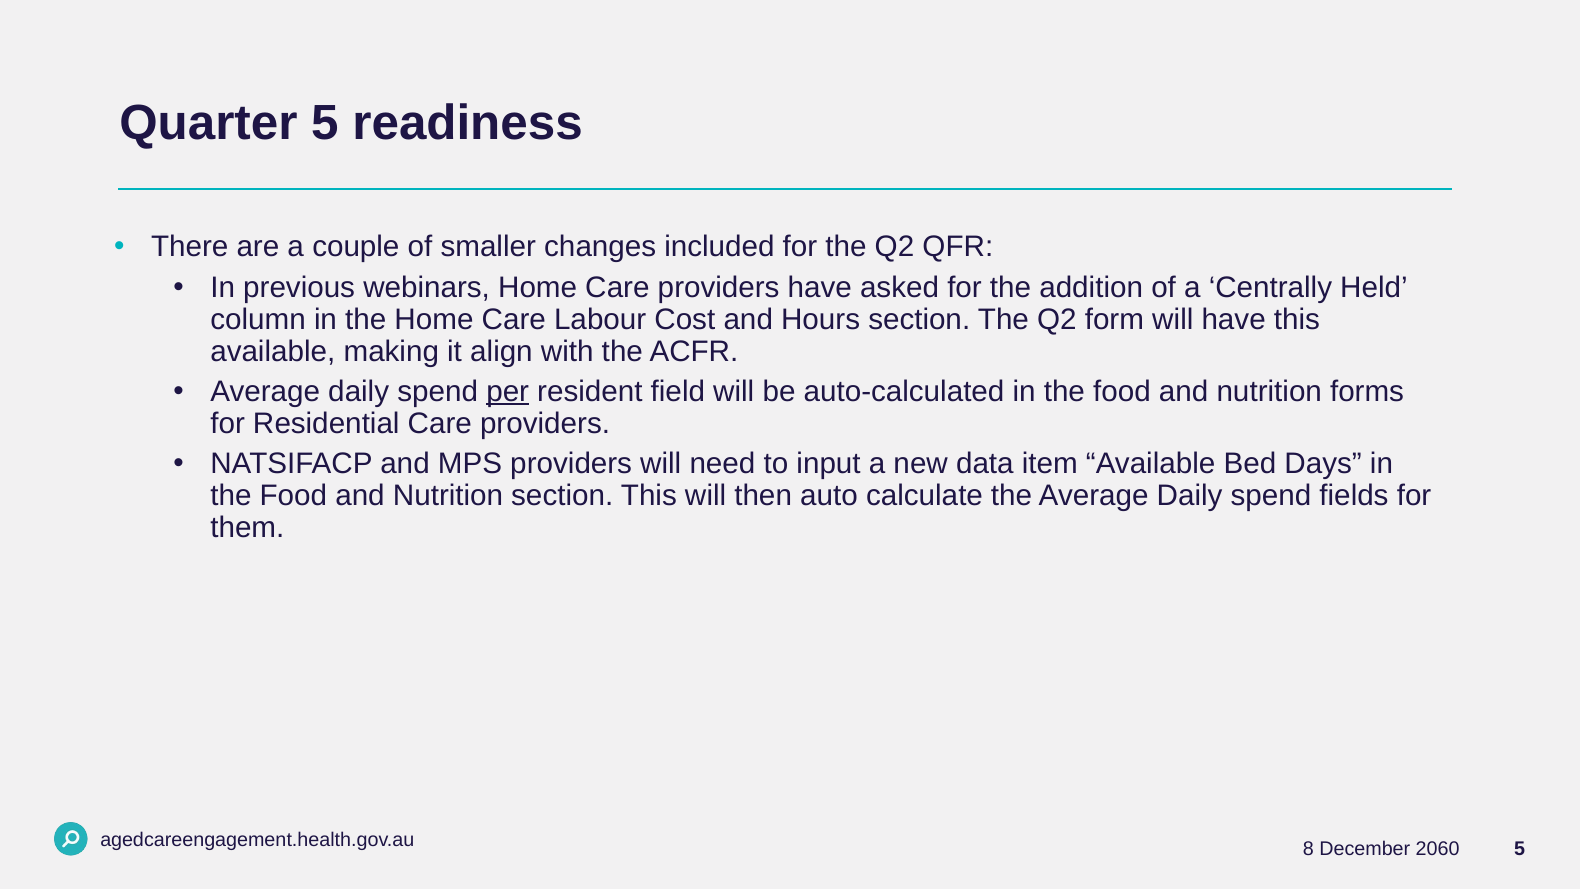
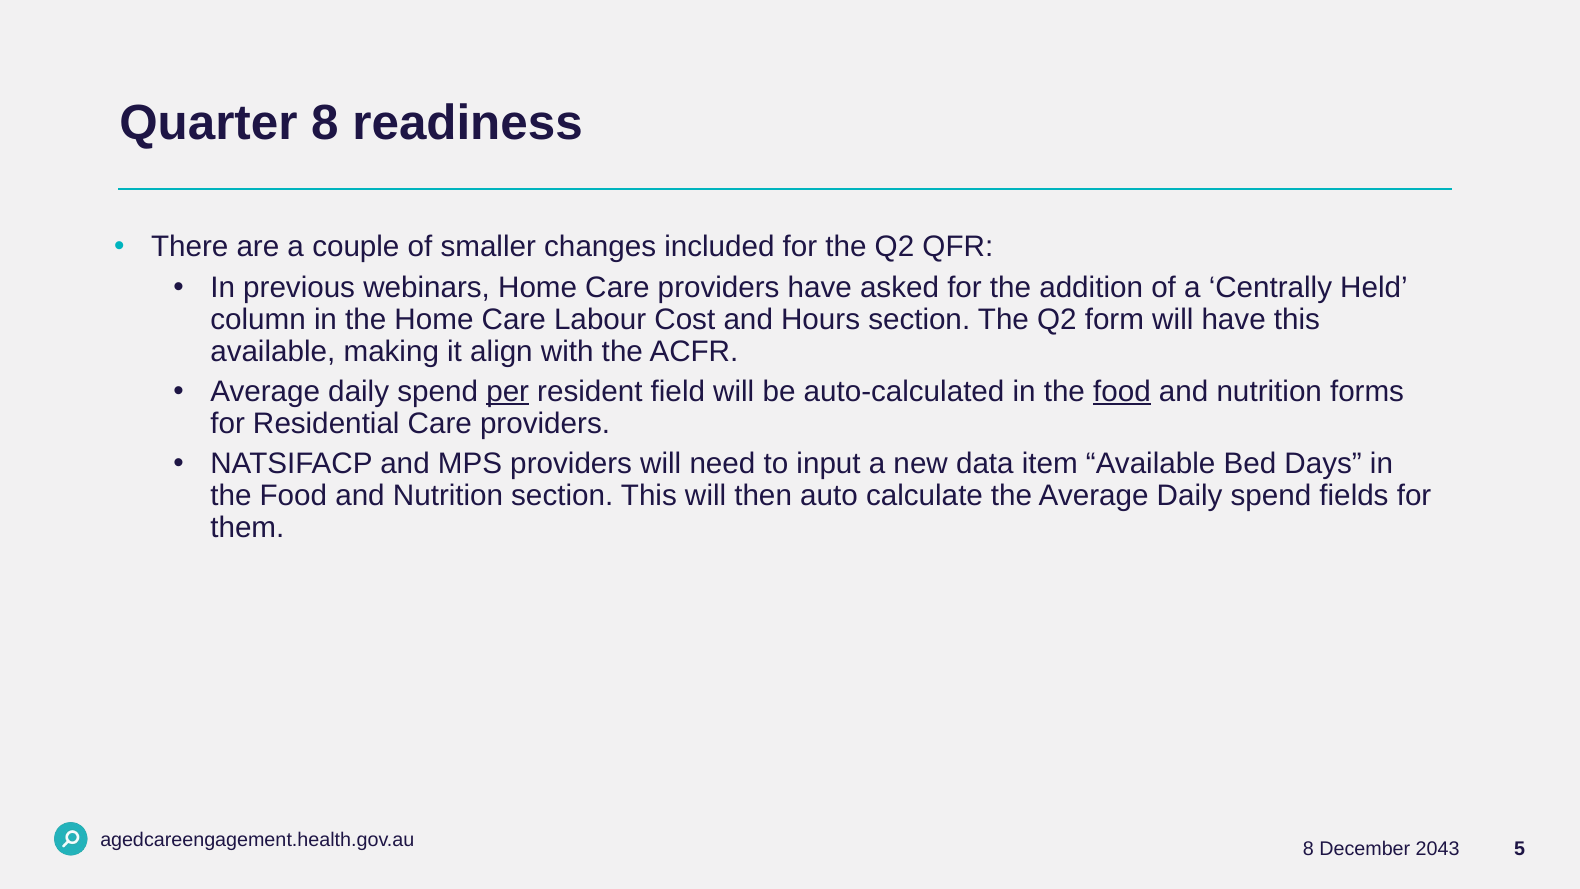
Quarter 5: 5 -> 8 (325, 124)
food underline: none -> present (1122, 391)
2060: 2060 -> 2043 (1438, 849)
